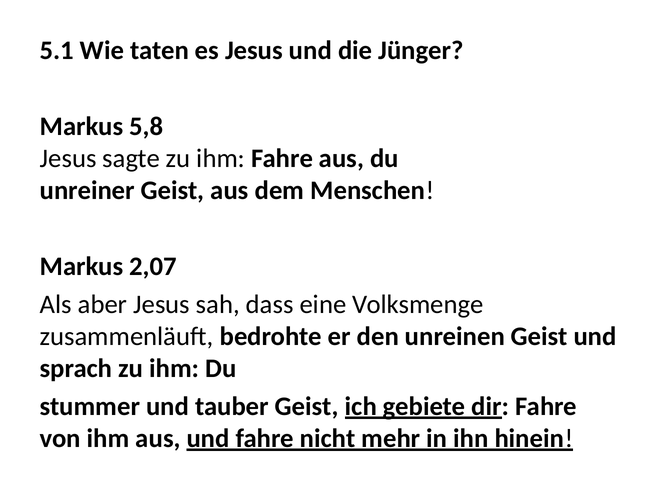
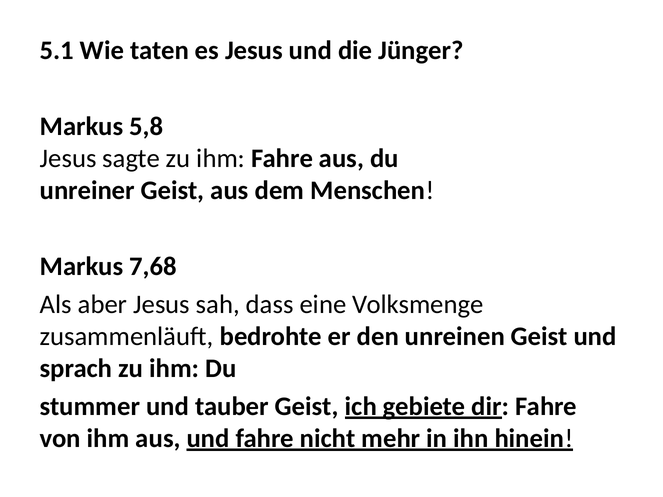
2,07: 2,07 -> 7,68 (153, 266)
